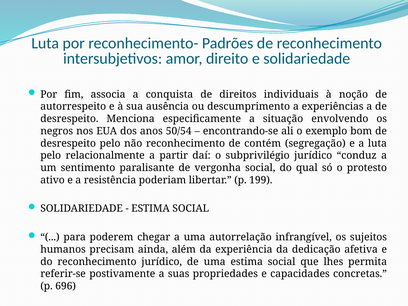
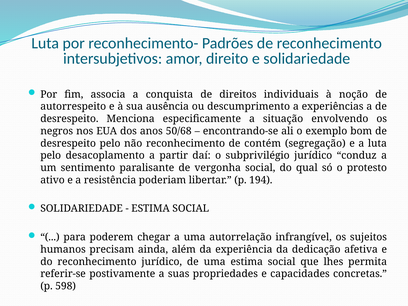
50/54: 50/54 -> 50/68 (179, 131)
relacionalmente: relacionalmente -> desacoplamento (105, 156)
199: 199 -> 194 (261, 180)
696: 696 -> 598 (66, 286)
